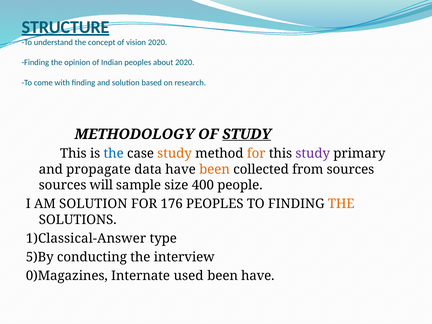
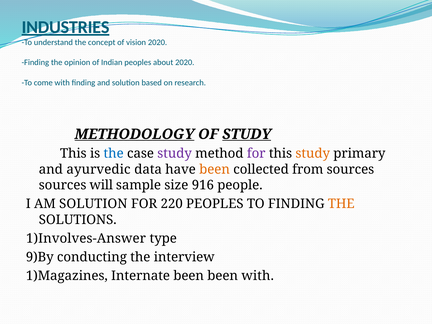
STRUCTURE: STRUCTURE -> INDUSTRIES (66, 27)
METHODOLOGY underline: none -> present (134, 134)
study colour: orange -> purple (175, 154)
for colour: orange -> purple (256, 154)
study colour: purple -> orange (313, 154)
propagate: propagate -> ayurvedic (99, 169)
400: 400 -> 916 (203, 185)
176: 176 -> 220 (172, 204)
1)Classical-Answer: 1)Classical-Answer -> 1)Involves-Answer (86, 238)
5)By: 5)By -> 9)By (40, 257)
0)Magazines: 0)Magazines -> 1)Magazines (67, 276)
Internate used: used -> been (189, 276)
been have: have -> with (258, 276)
